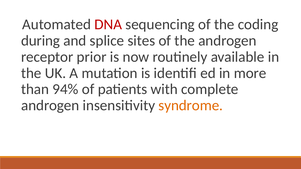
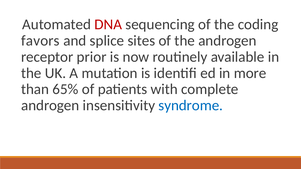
during: during -> favors (40, 41)
94%: 94% -> 65% (65, 89)
syndrome colour: orange -> blue (191, 106)
